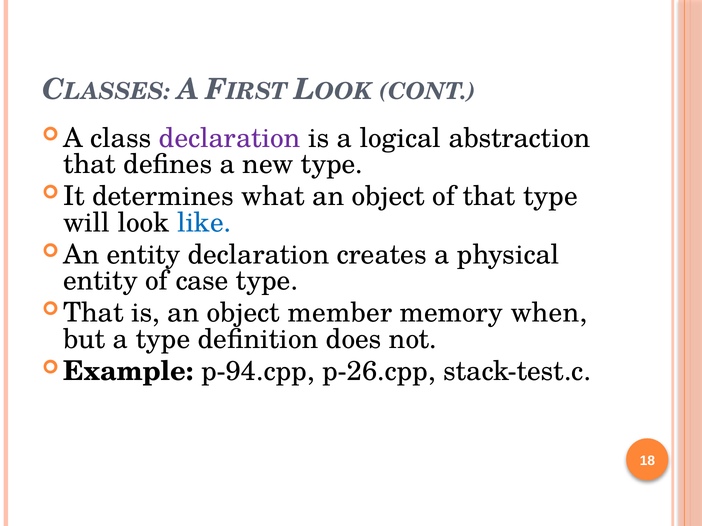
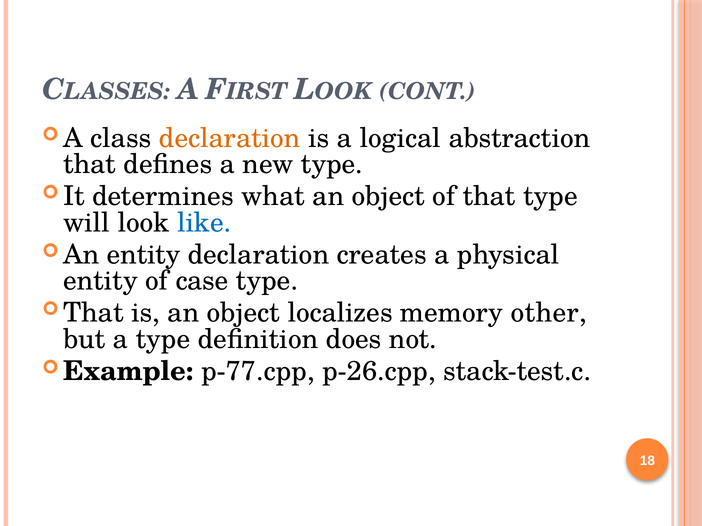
declaration colour: purple -> orange (230, 138)
member: member -> localizes (340, 313)
when: when -> other (549, 313)
p-94.cpp: p-94.cpp -> p-77.cpp (258, 372)
